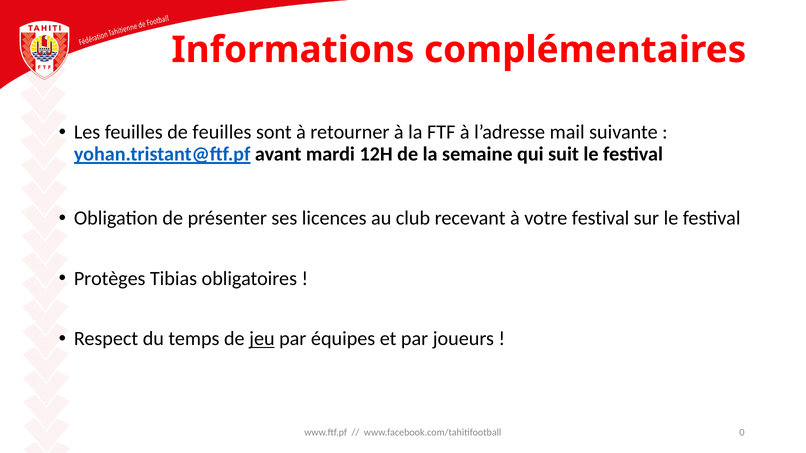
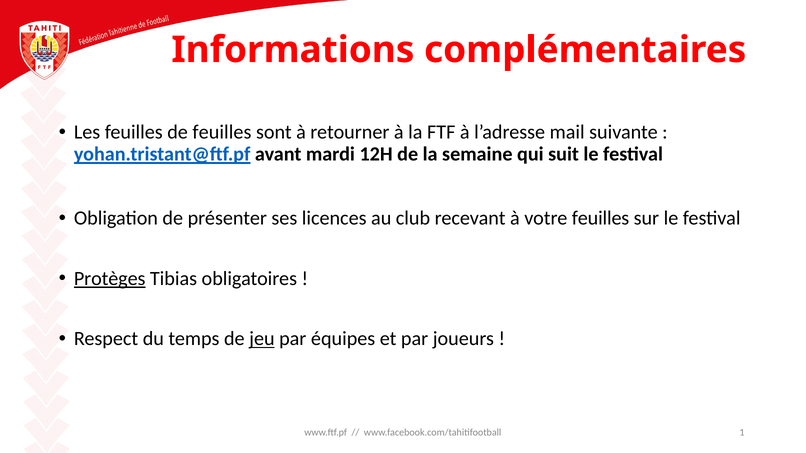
votre festival: festival -> feuilles (601, 218)
Protèges underline: none -> present (110, 279)
0: 0 -> 1 (742, 433)
